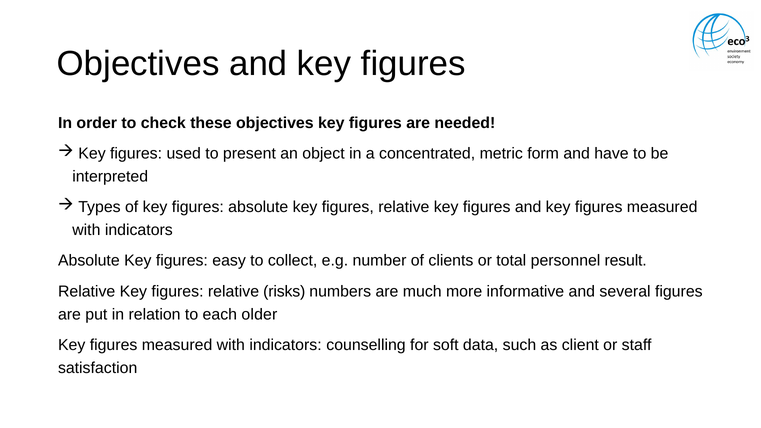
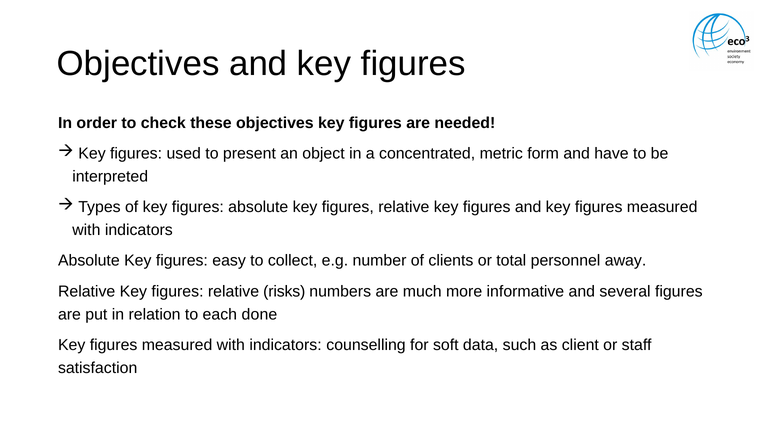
result: result -> away (626, 261)
older: older -> done (259, 314)
